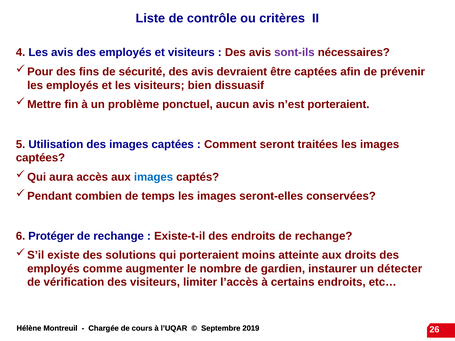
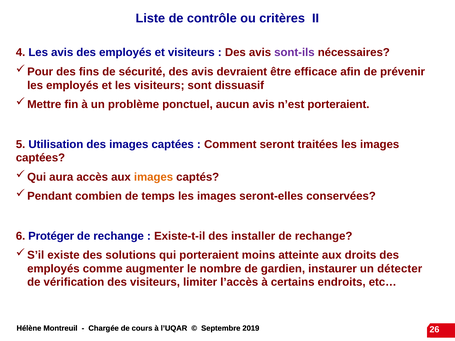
être captées: captées -> efficace (316, 72)
bien: bien -> sont (200, 85)
images colour: blue -> orange (154, 177)
des endroits: endroits -> installer (253, 236)
